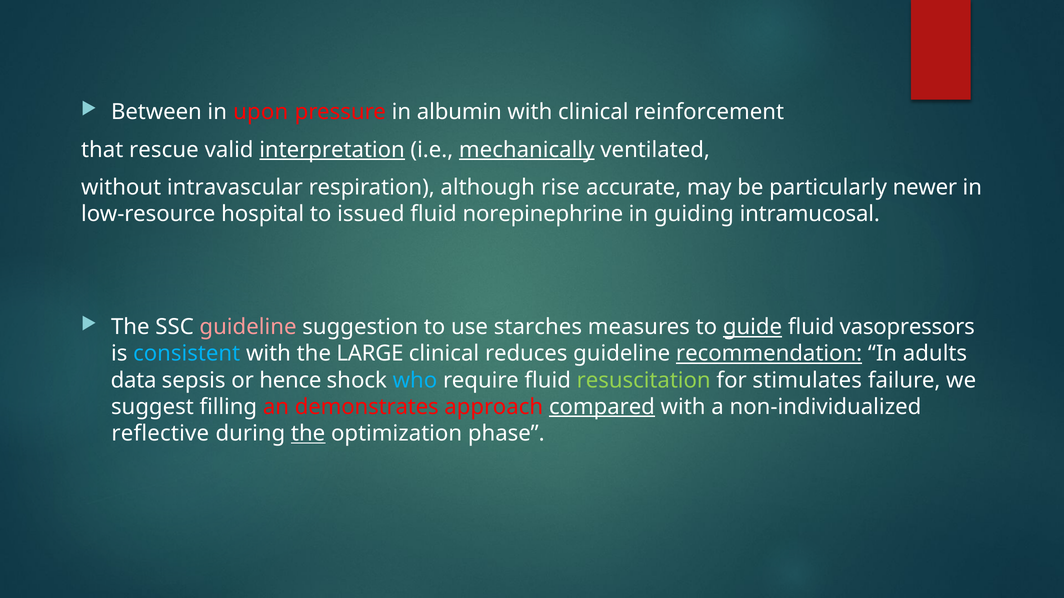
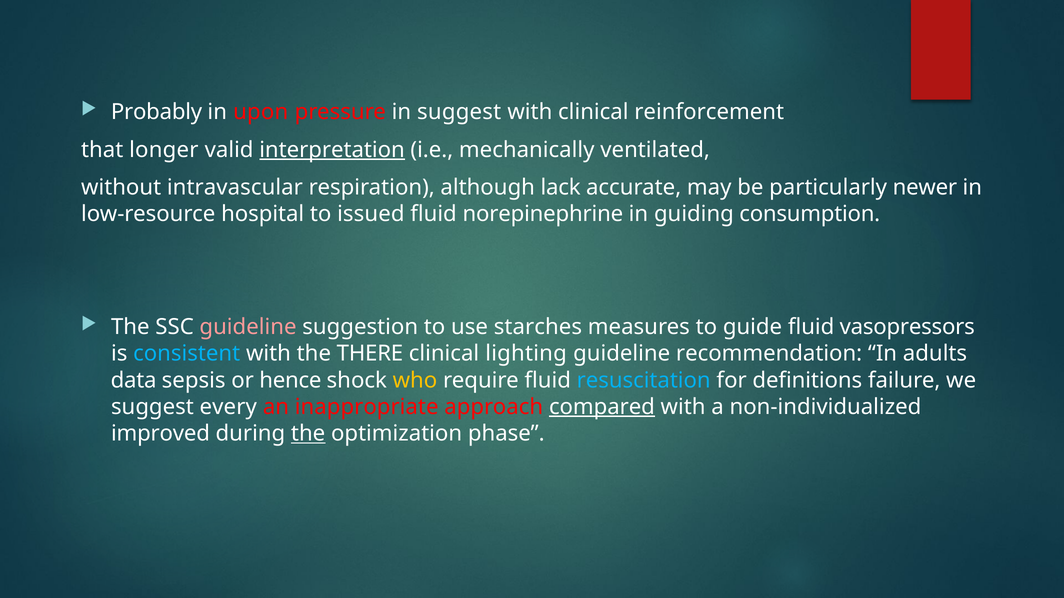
Between: Between -> Probably (157, 112)
in albumin: albumin -> suggest (459, 112)
rescue: rescue -> longer (164, 150)
mechanically underline: present -> none (527, 150)
rise: rise -> lack (561, 188)
intramucosal: intramucosal -> consumption (810, 214)
guide underline: present -> none (753, 327)
LARGE: LARGE -> THERE (370, 354)
reduces: reduces -> lighting (526, 354)
recommendation underline: present -> none (769, 354)
who colour: light blue -> yellow (415, 381)
resuscitation colour: light green -> light blue (644, 381)
stimulates: stimulates -> definitions (807, 381)
filling: filling -> every (228, 407)
demonstrates: demonstrates -> inappropriate (367, 407)
reflective: reflective -> improved (160, 434)
